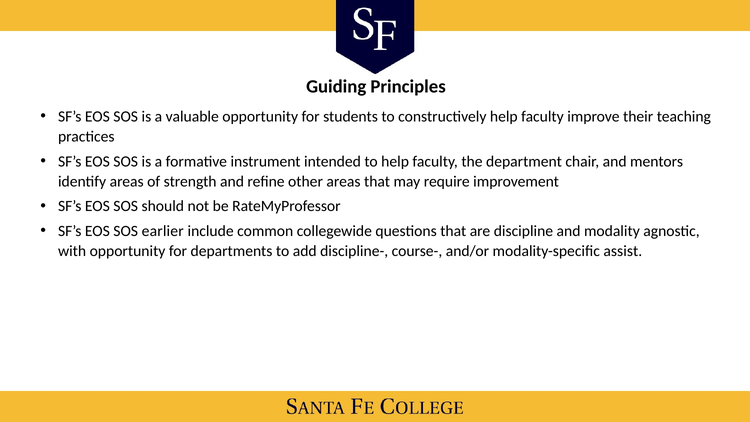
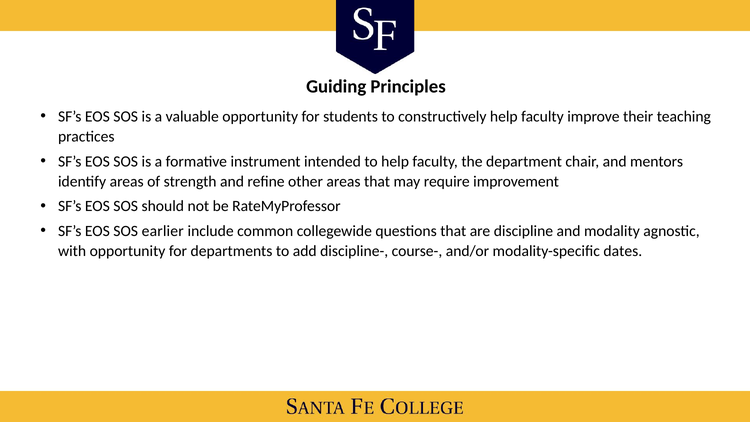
assist: assist -> dates (623, 251)
